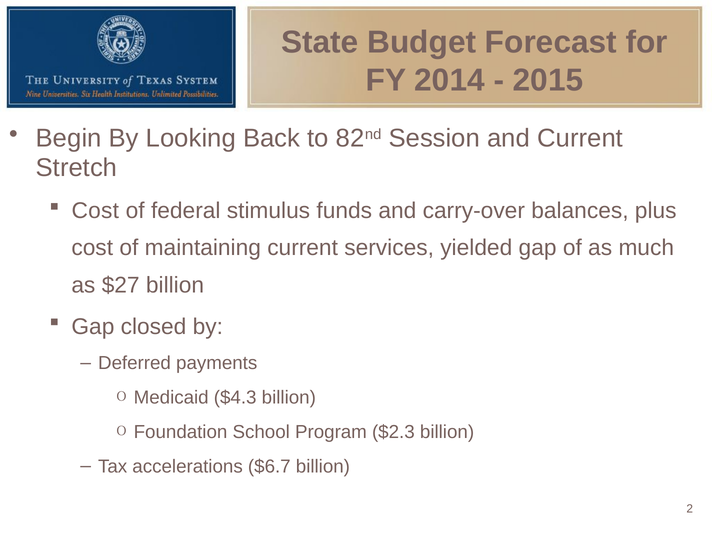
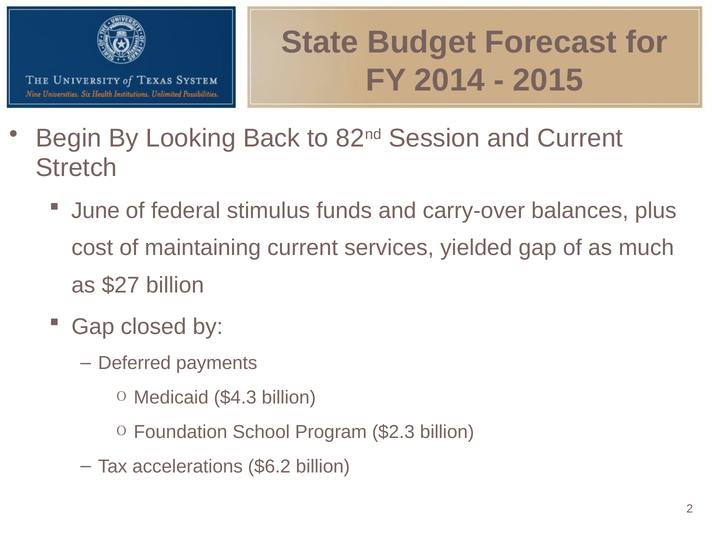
Cost: Cost -> June (96, 211)
$6.7: $6.7 -> $6.2 (269, 466)
